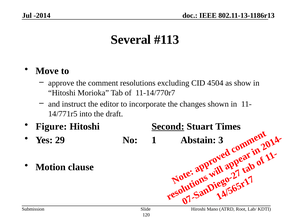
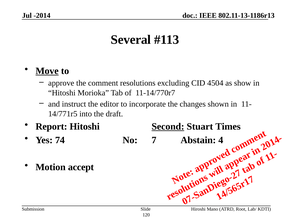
Move underline: none -> present (47, 71)
Figure: Figure -> Report (51, 126)
29: 29 -> 74 (60, 140)
No 1: 1 -> 7 (154, 140)
Abstain 3: 3 -> 4 (221, 140)
clause: clause -> accept (81, 167)
